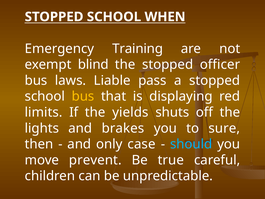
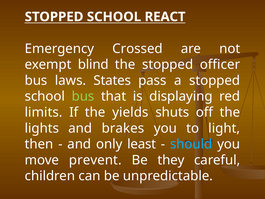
WHEN: WHEN -> REACT (165, 17)
Training: Training -> Crossed (138, 49)
Liable: Liable -> States (112, 80)
bus colour: yellow -> light green (83, 96)
sure: sure -> light (224, 128)
case: case -> least (142, 144)
true: true -> they (171, 160)
